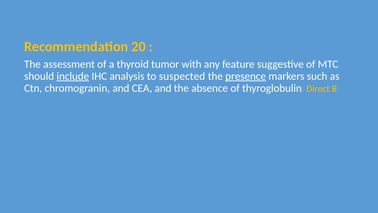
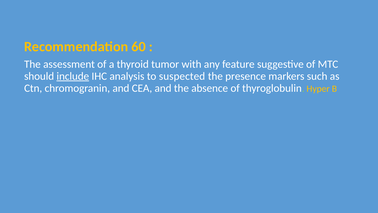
20: 20 -> 60 (139, 47)
presence underline: present -> none (246, 76)
Direct: Direct -> Hyper (318, 88)
